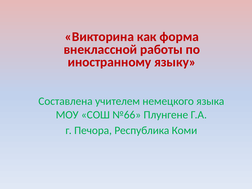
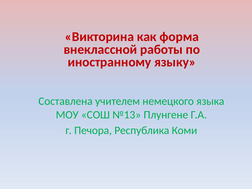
№66: №66 -> №13 (127, 115)
